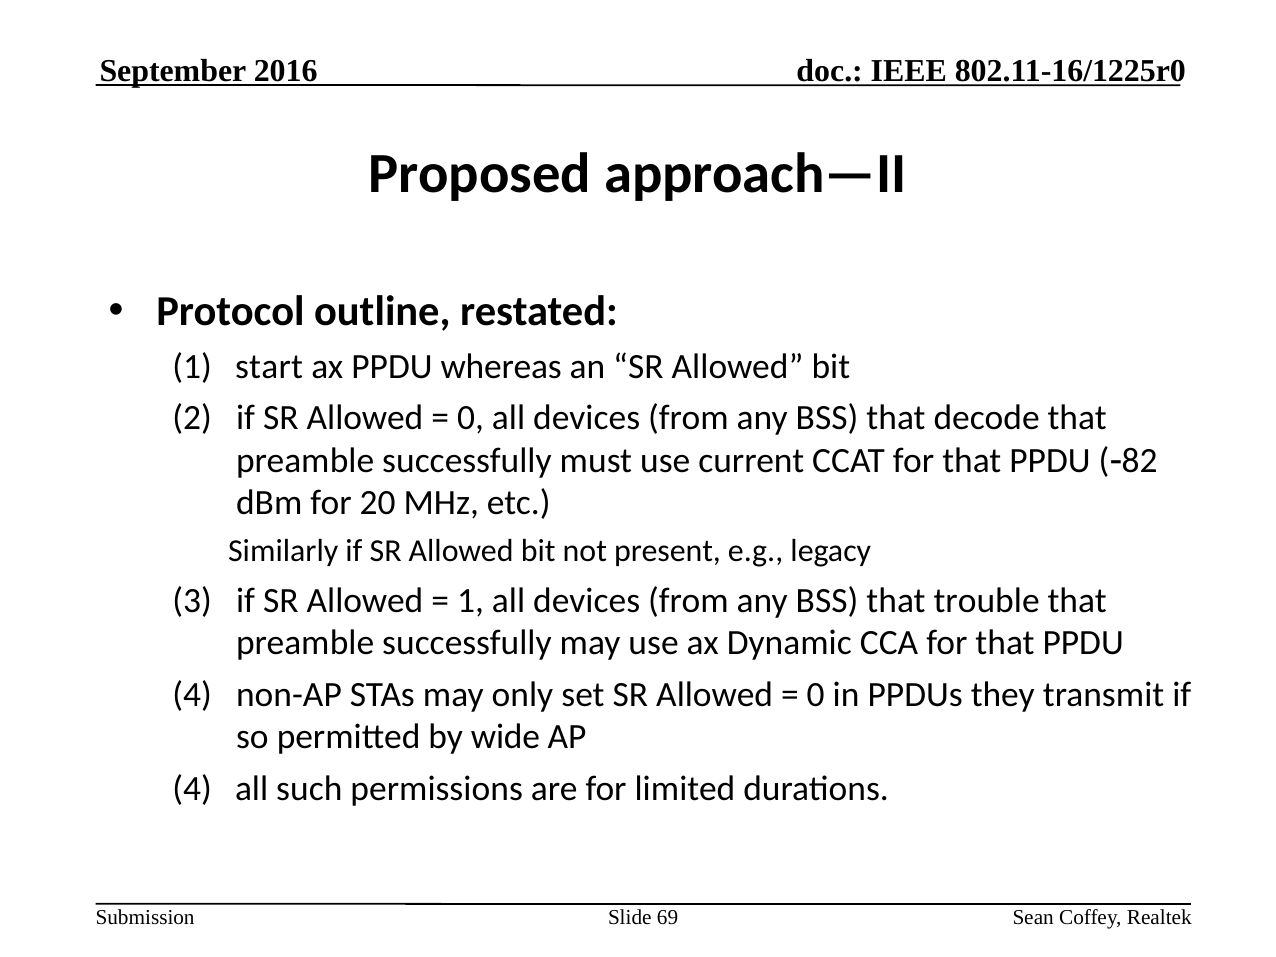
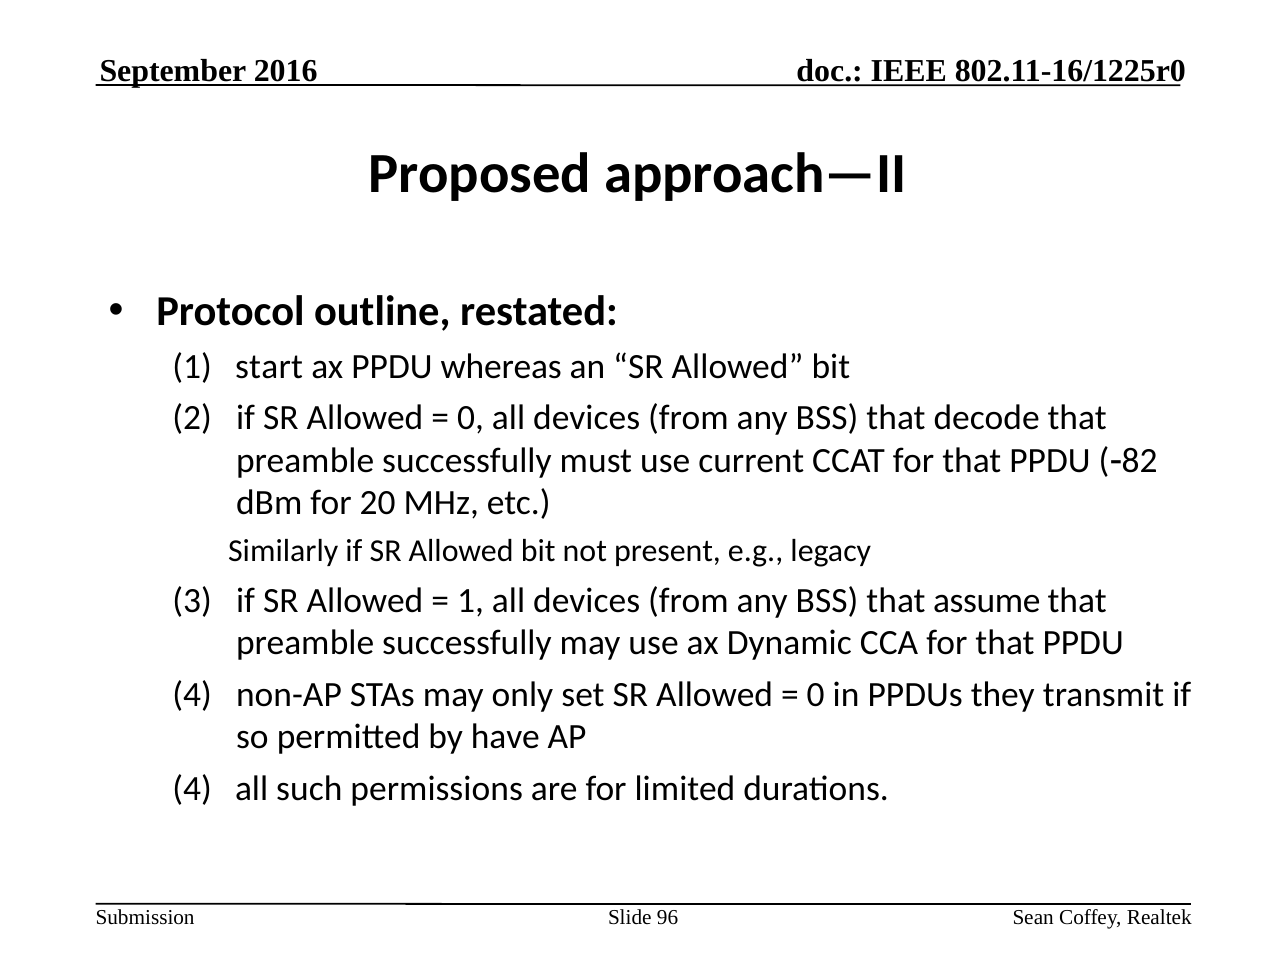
trouble: trouble -> assume (987, 601)
wide: wide -> have (505, 737)
69: 69 -> 96 (668, 918)
